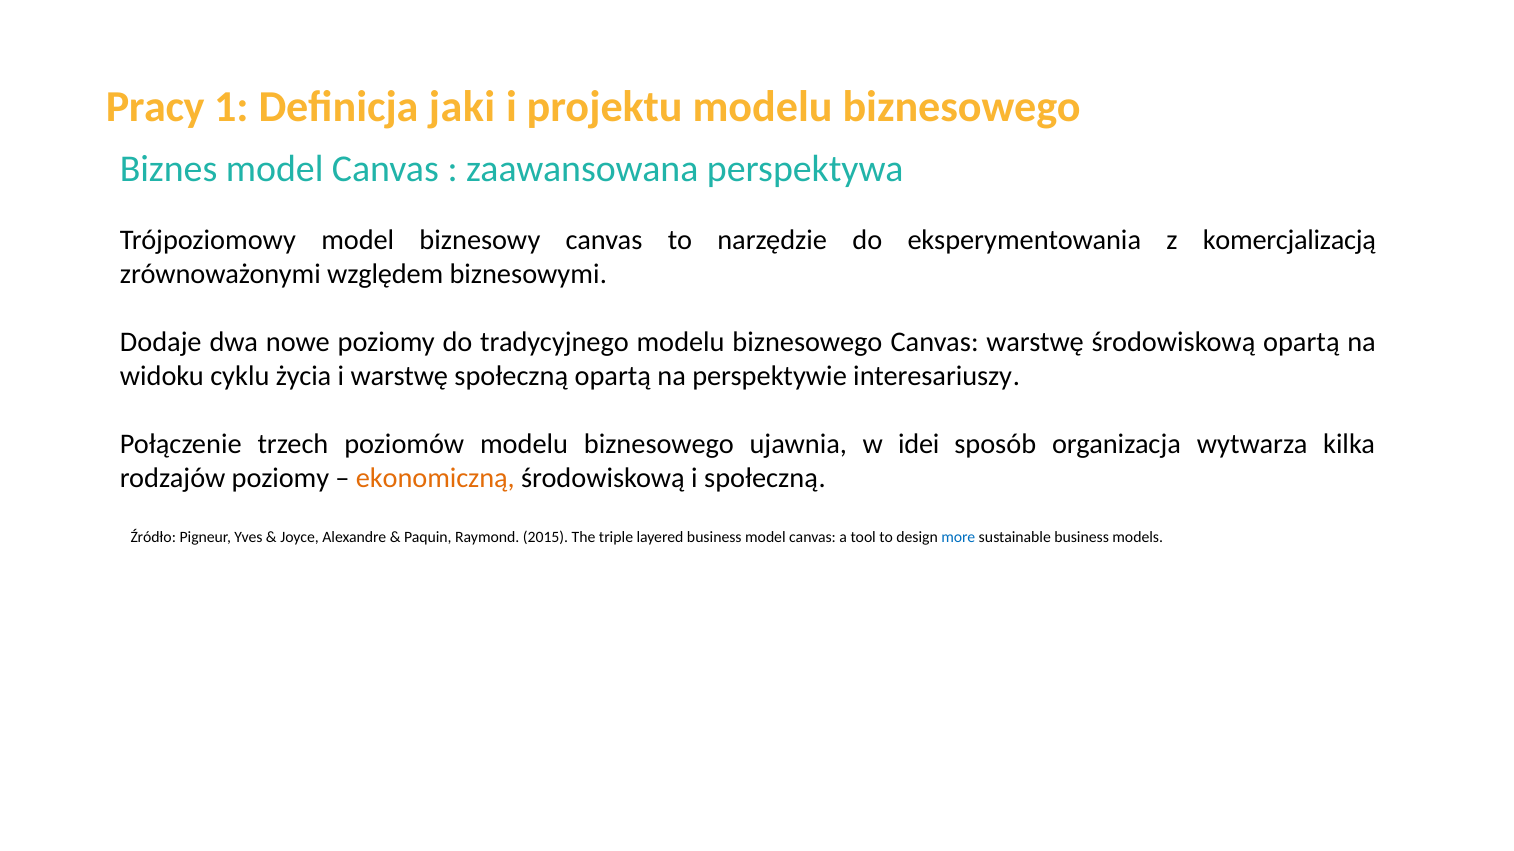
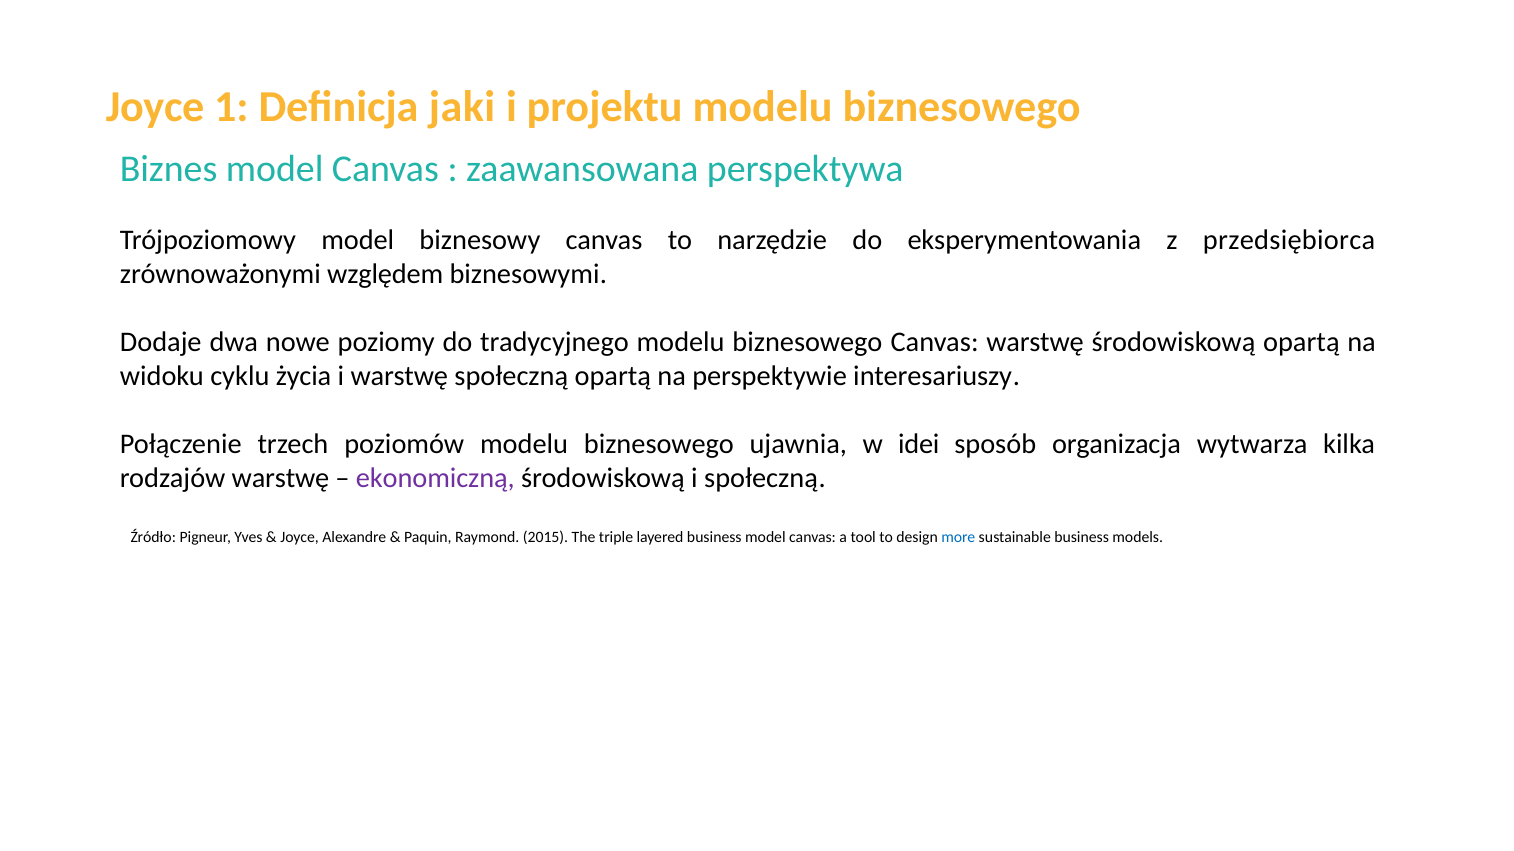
Pracy: Pracy -> Joyce (155, 107)
komercjalizacją: komercjalizacją -> przedsiębiorca (1289, 240)
rodzajów poziomy: poziomy -> warstwę (280, 479)
ekonomiczną colour: orange -> purple (435, 479)
